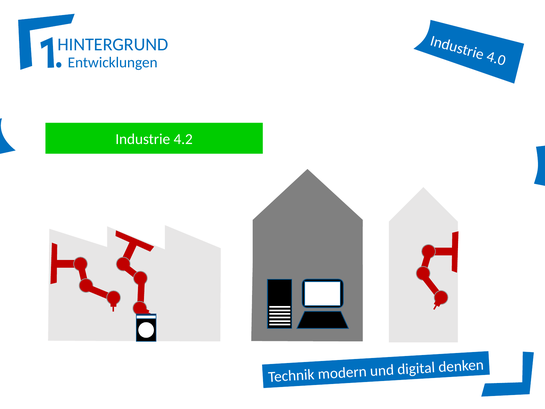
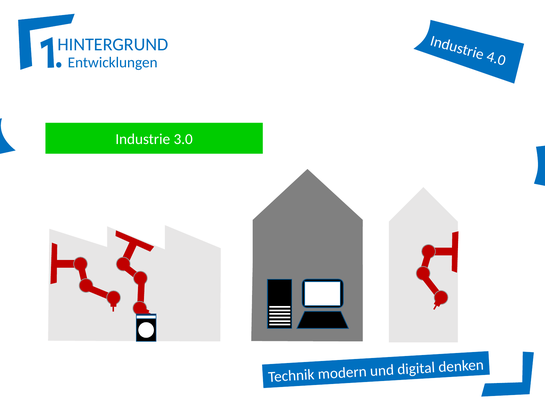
4.2: 4.2 -> 3.0 (183, 139)
